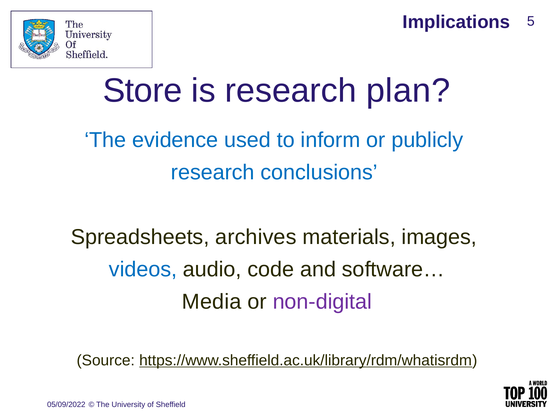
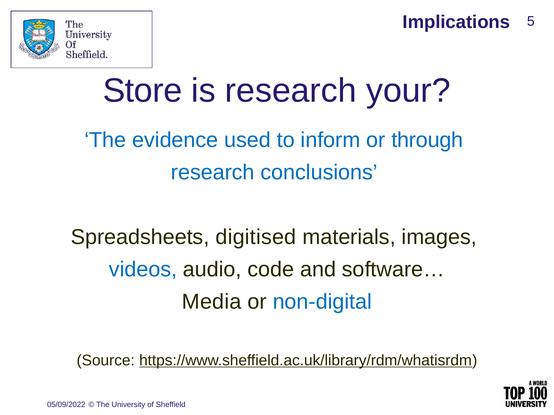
plan: plan -> your (408, 91)
publicly: publicly -> through (427, 140)
archives: archives -> digitised (256, 237)
non-digital colour: purple -> blue (322, 302)
